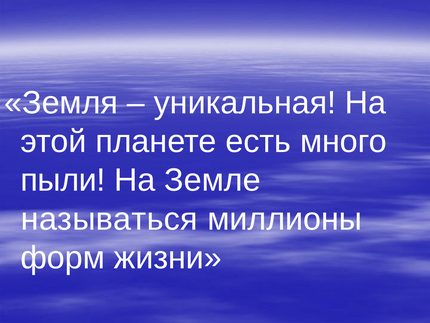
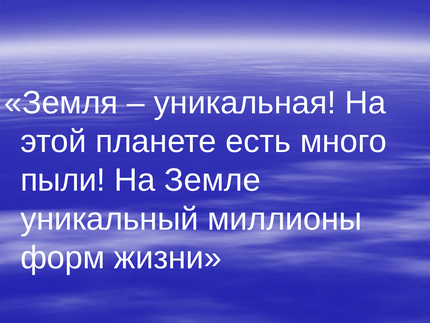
называться: называться -> уникальный (109, 219)
